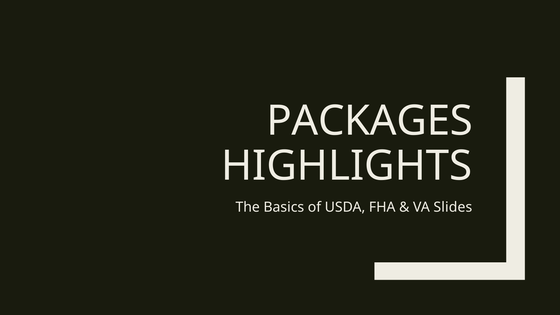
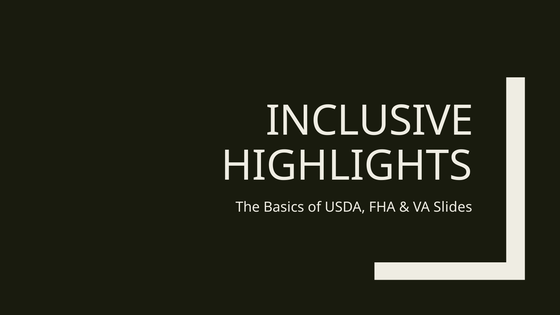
PACKAGES: PACKAGES -> INCLUSIVE (370, 121)
